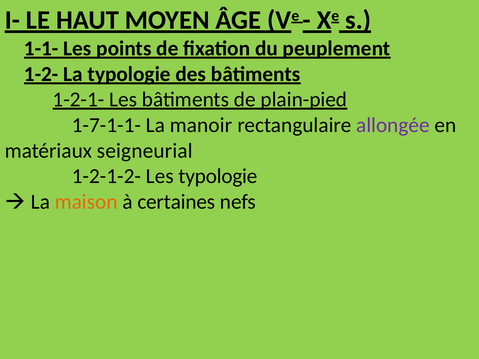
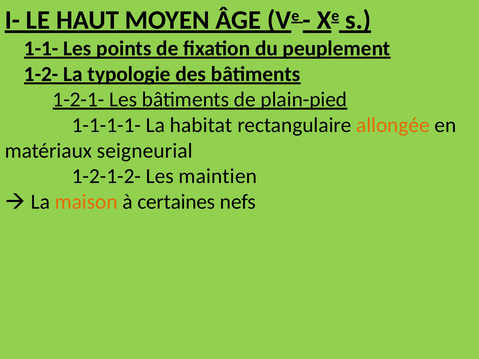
1-7-1-1-: 1-7-1-1- -> 1-1-1-1- (106, 125)
manoir: manoir -> habitat (201, 125)
allongée colour: purple -> orange (393, 125)
Les typologie: typologie -> maintien (218, 176)
